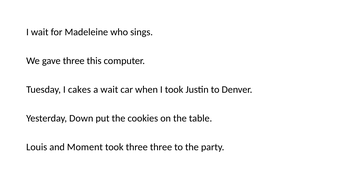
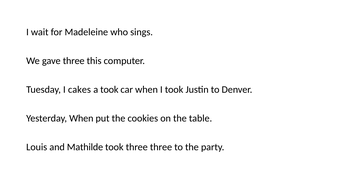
a wait: wait -> took (109, 90)
Yesterday Down: Down -> When (81, 119)
Moment: Moment -> Mathilde (85, 148)
